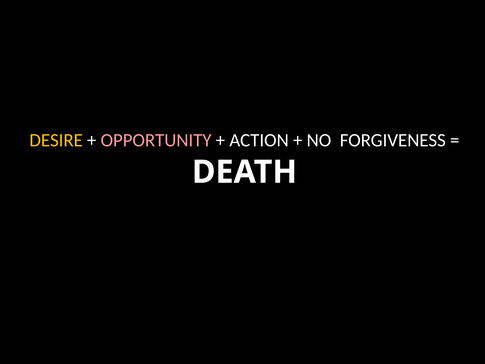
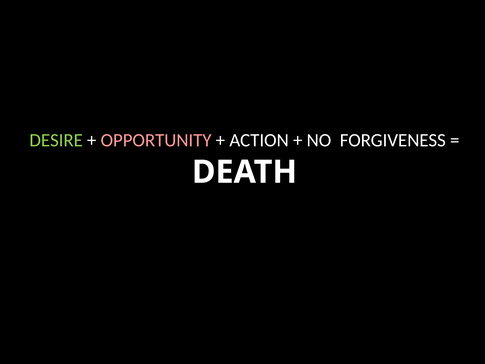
DESIRE colour: yellow -> light green (56, 140)
